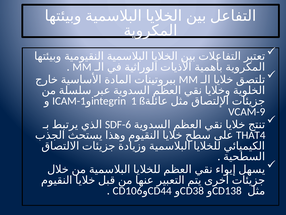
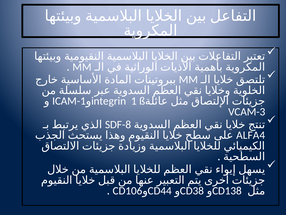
VCAM-9: VCAM-9 -> VCAM-3 (247, 112)
SDF-6: SDF-6 -> SDF-8 (118, 124)
THAT4: THAT4 -> ALFA4 (251, 135)
